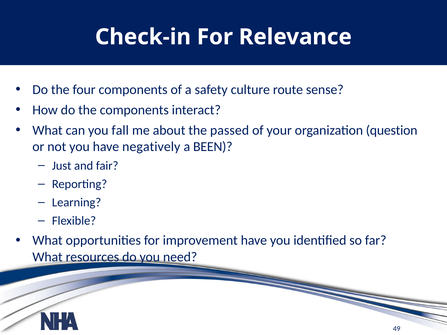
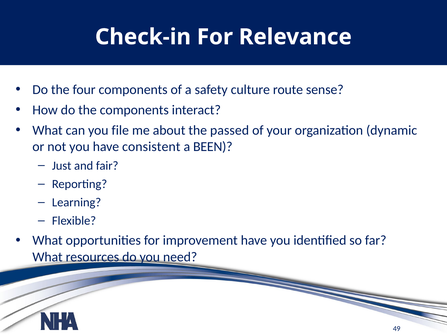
fall: fall -> file (120, 130)
question: question -> dynamic (392, 130)
negatively: negatively -> consistent (151, 147)
